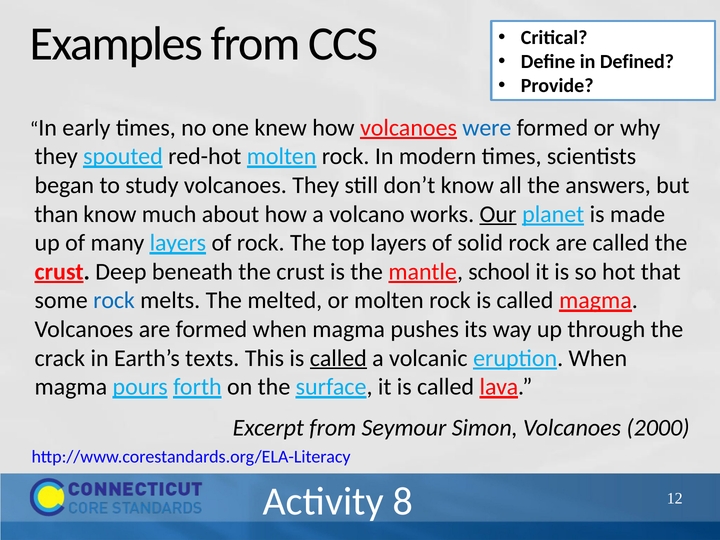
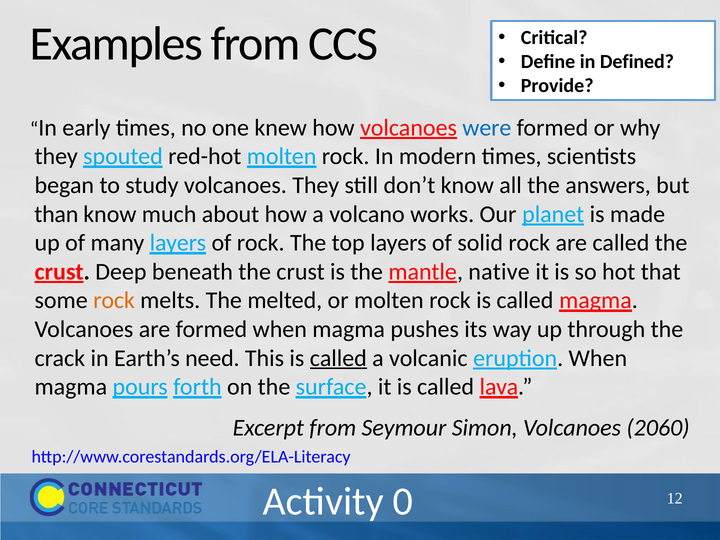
Our underline: present -> none (498, 214)
school: school -> native (499, 272)
rock colour: blue -> orange (114, 300)
texts: texts -> need (212, 358)
2000: 2000 -> 2060 (658, 428)
8: 8 -> 0 (403, 502)
